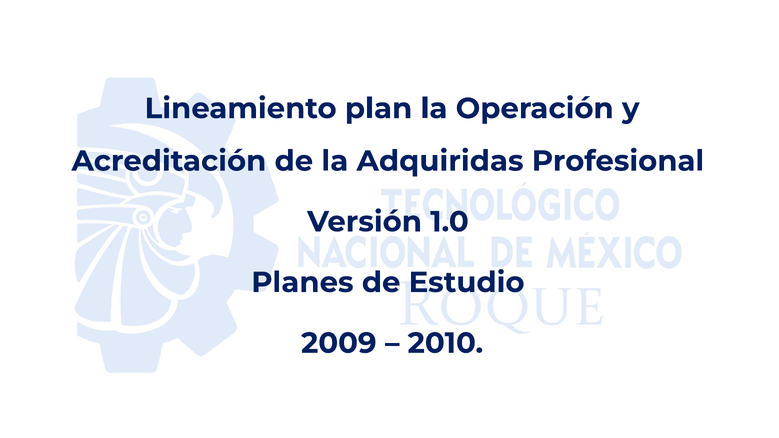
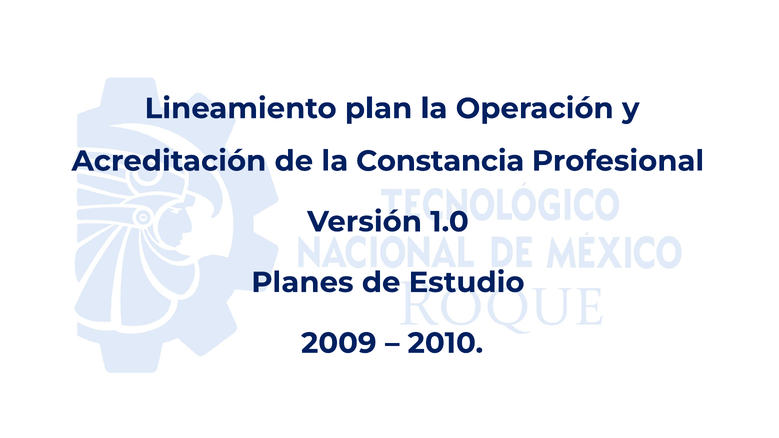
Adquiridas: Adquiridas -> Constancia (440, 161)
